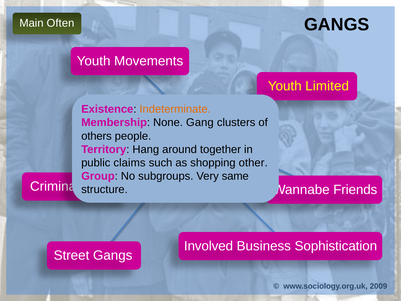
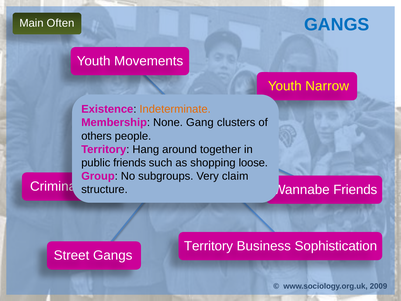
GANGS colour: black -> blue (337, 25)
Limited: Limited -> Narrow (327, 86)
public claims: claims -> friends (130, 163)
other: other -> loose (253, 163)
same: same -> claim (235, 176)
Involved: Involved -> Territory (209, 246)
